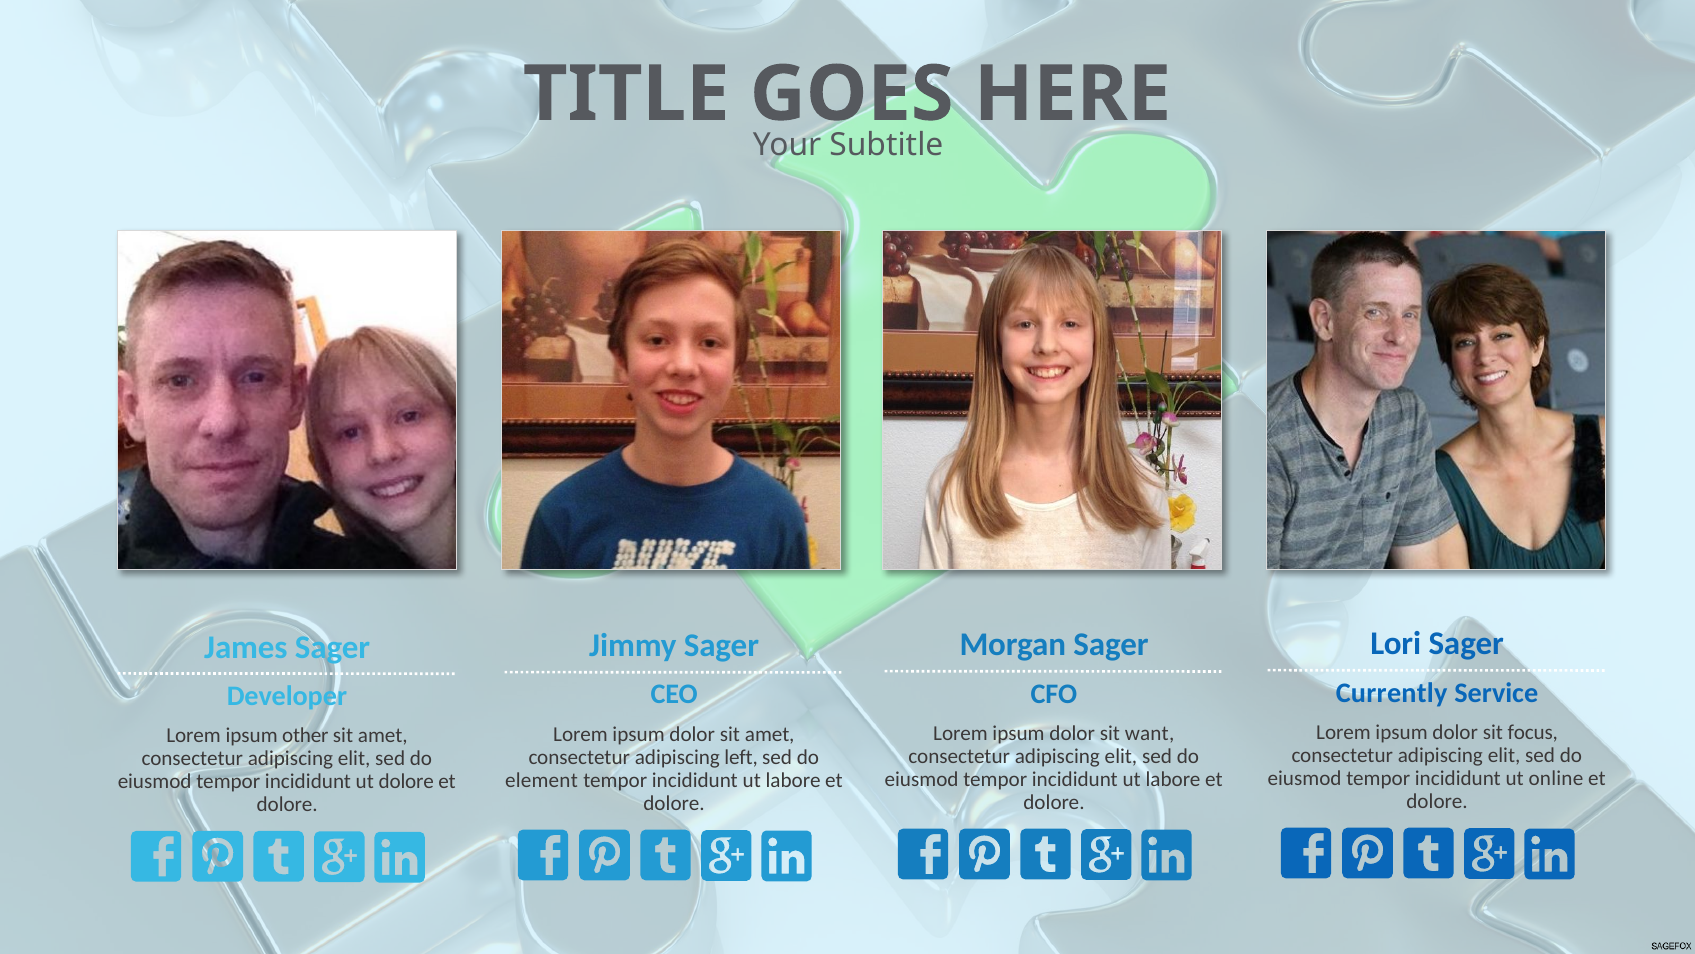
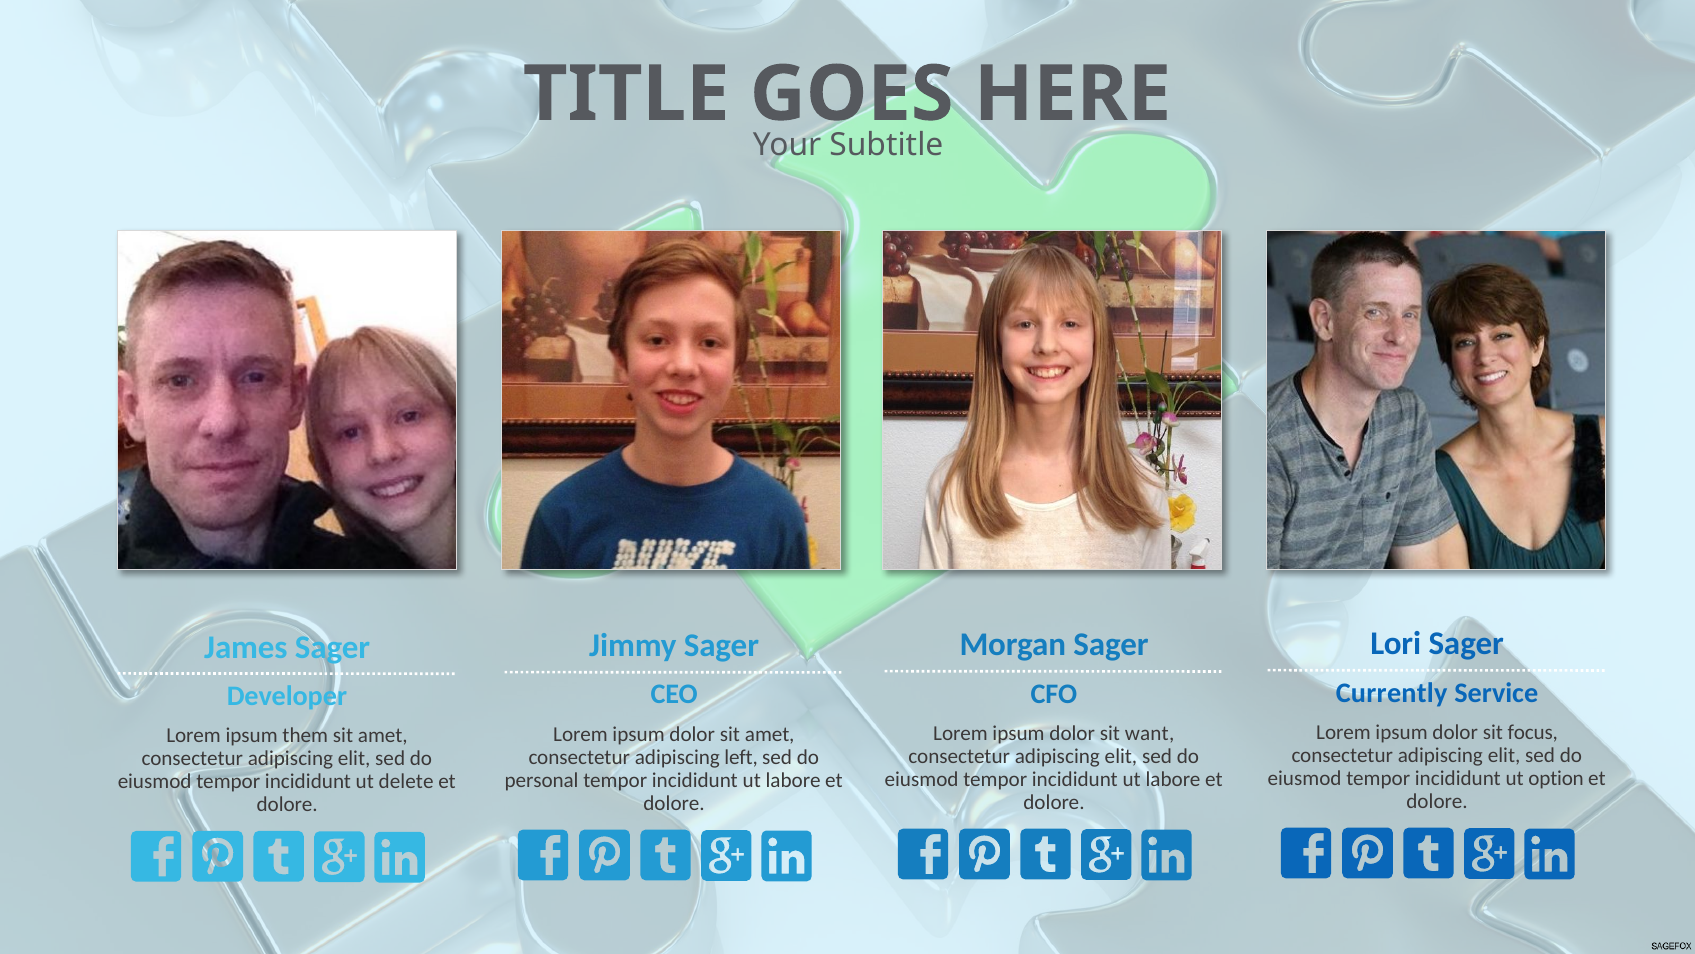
other: other -> them (305, 735)
online: online -> option (1556, 778)
element: element -> personal (542, 780)
ut dolore: dolore -> delete (406, 781)
